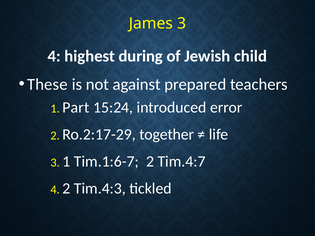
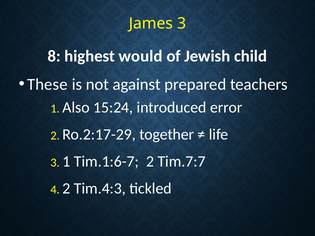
4: 4 -> 8 (54, 56)
during: during -> would (141, 56)
Part: Part -> Also (76, 108)
Tim.4:7: Tim.4:7 -> Tim.7:7 (182, 162)
